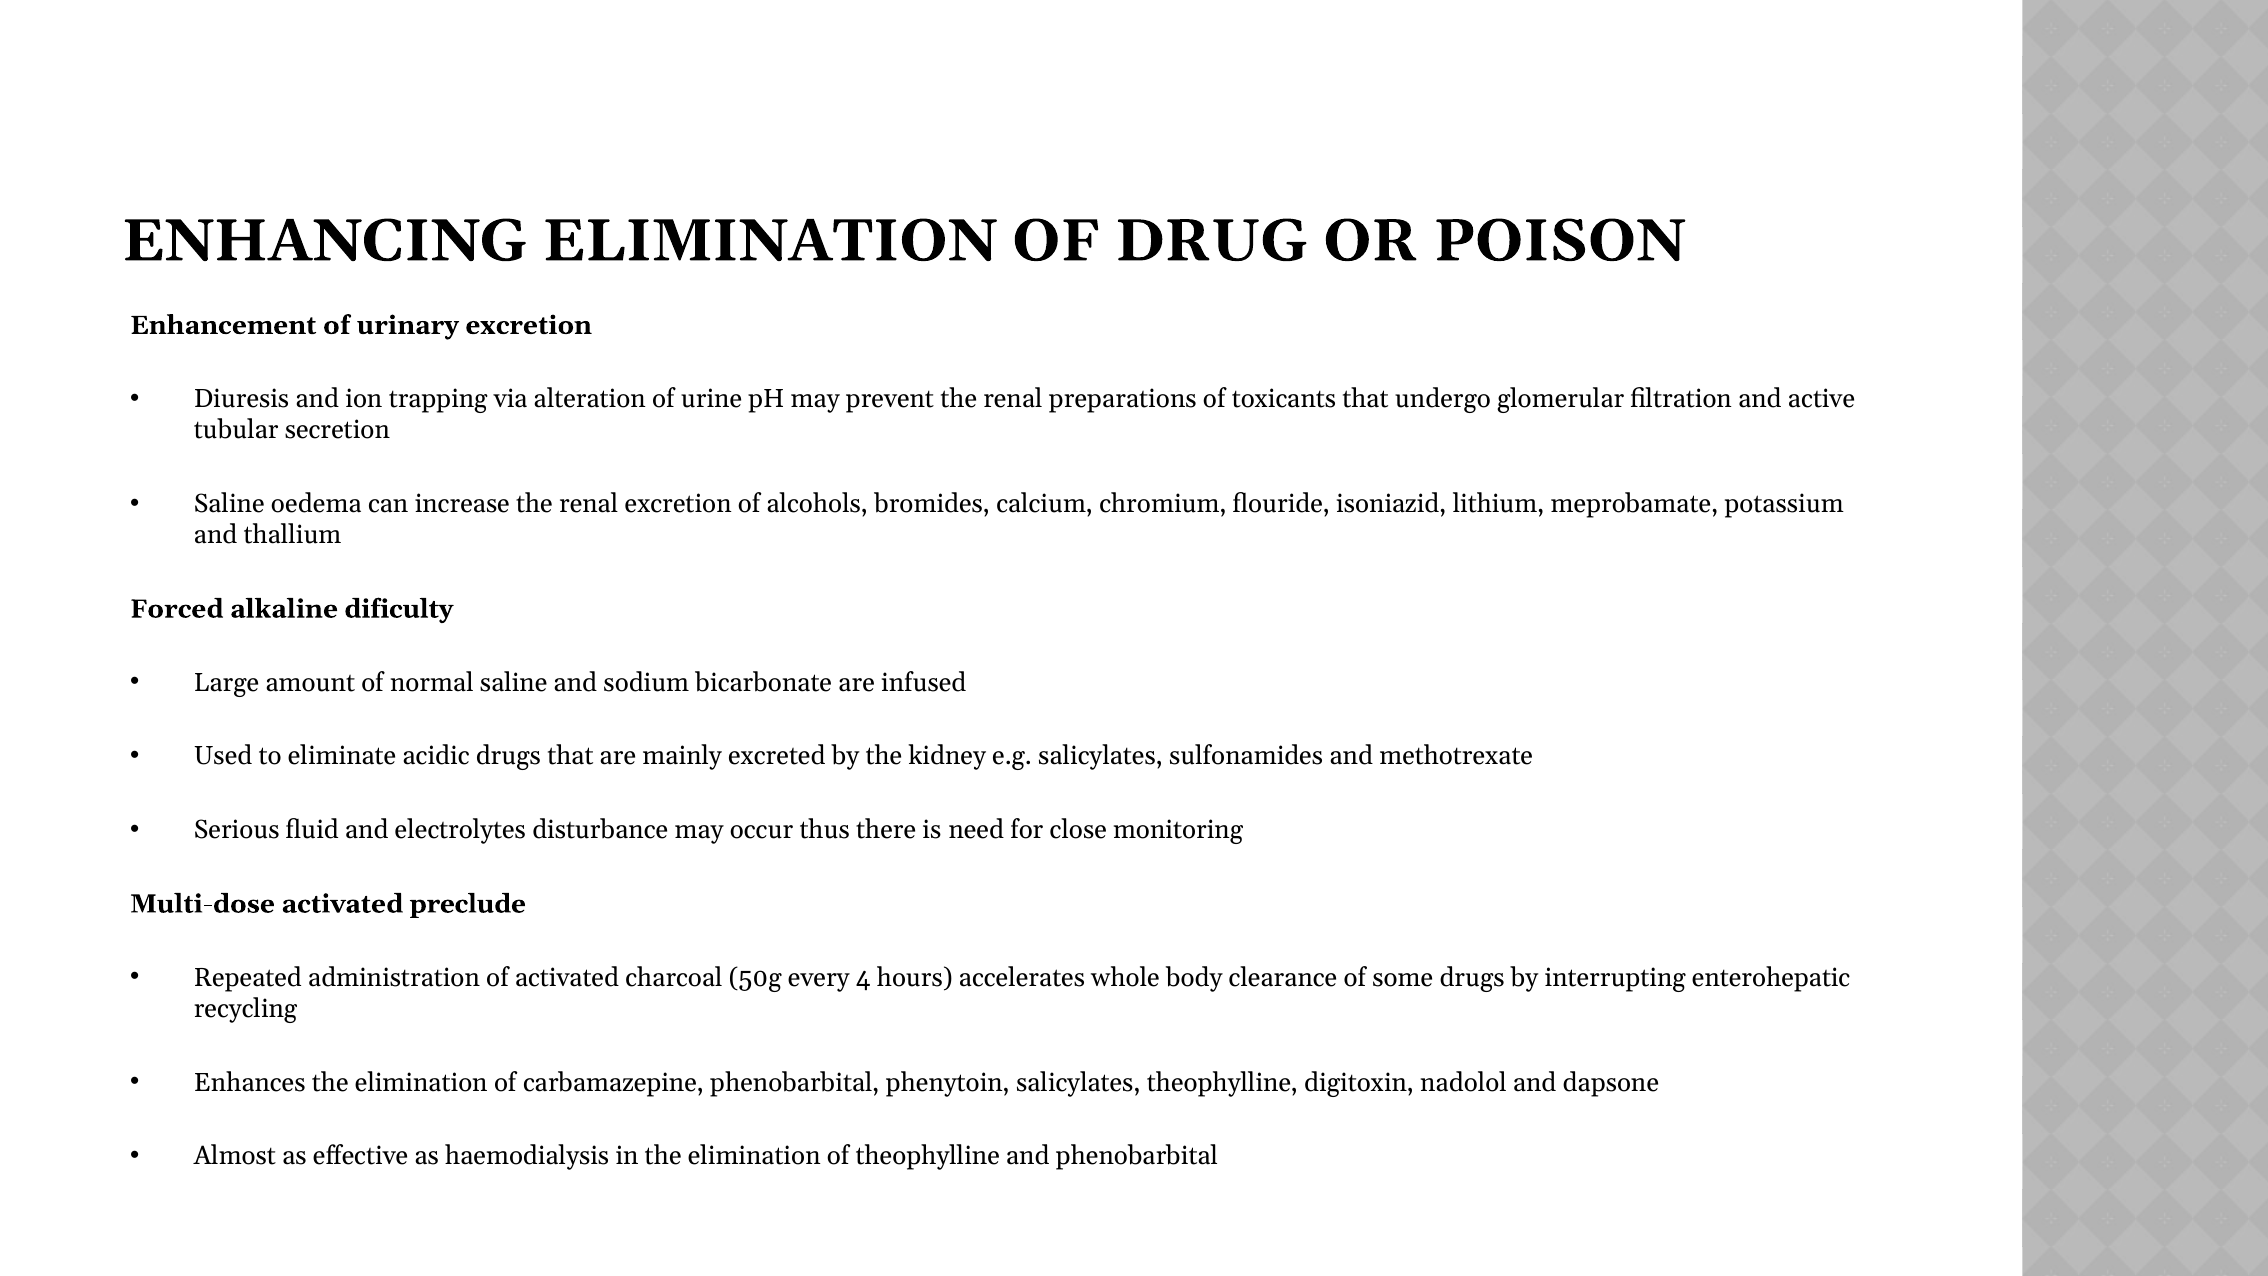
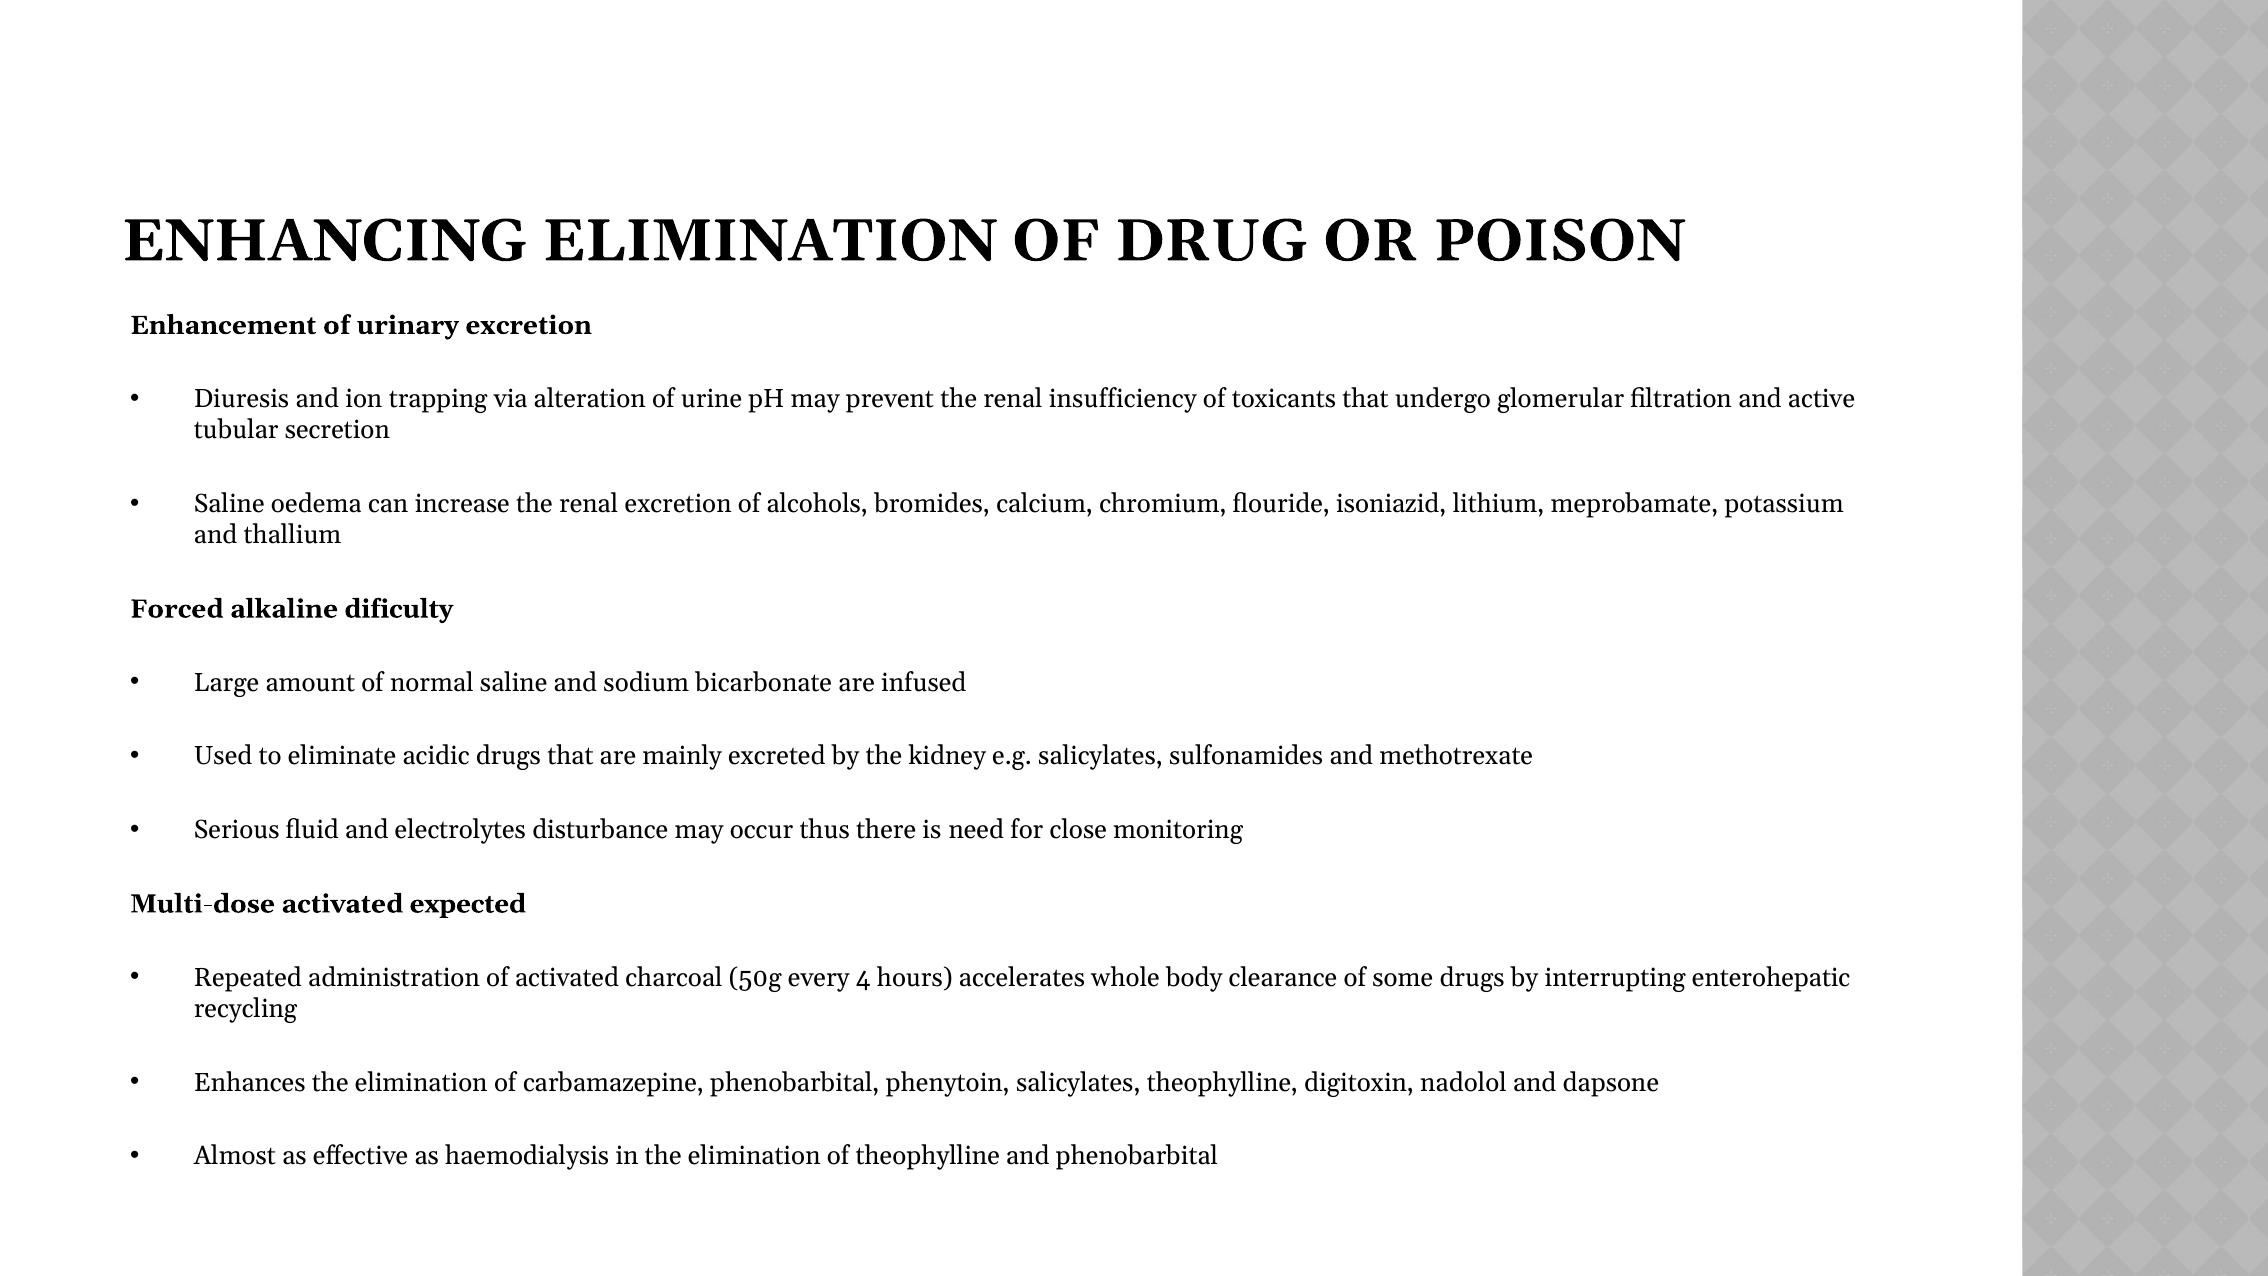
preparations: preparations -> insufficiency (1123, 399)
preclude: preclude -> expected (468, 904)
